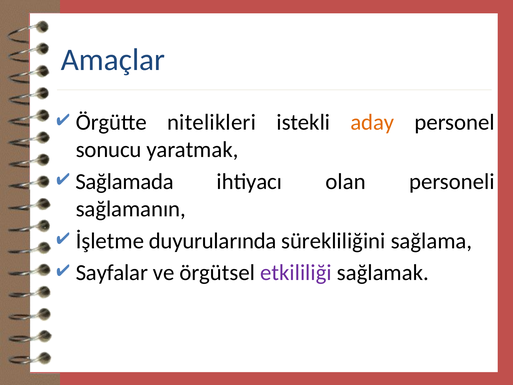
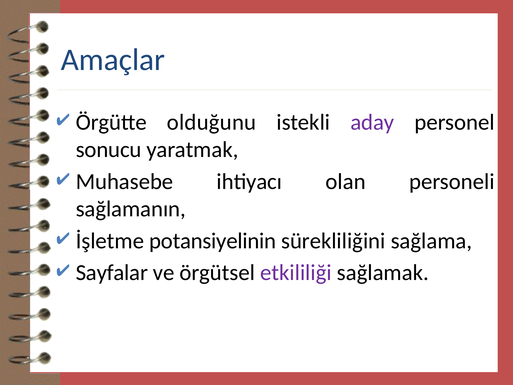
nitelikleri: nitelikleri -> olduğunu (212, 122)
aday colour: orange -> purple (372, 122)
Sağlamada: Sağlamada -> Muhasebe (125, 181)
duyurularında: duyurularında -> potansiyelinin (213, 241)
